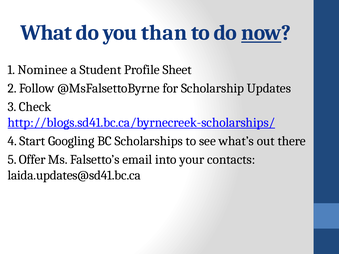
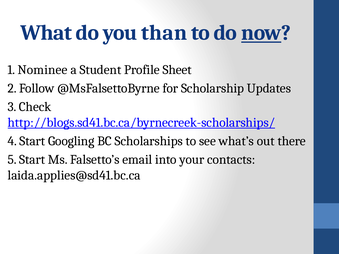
5 Offer: Offer -> Start (32, 160)
laida.updates@sd41.bc.ca: laida.updates@sd41.bc.ca -> laida.applies@sd41.bc.ca (74, 175)
